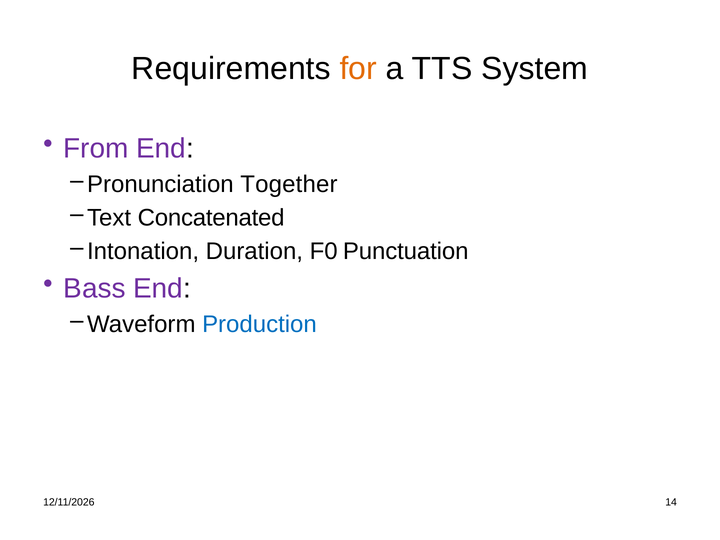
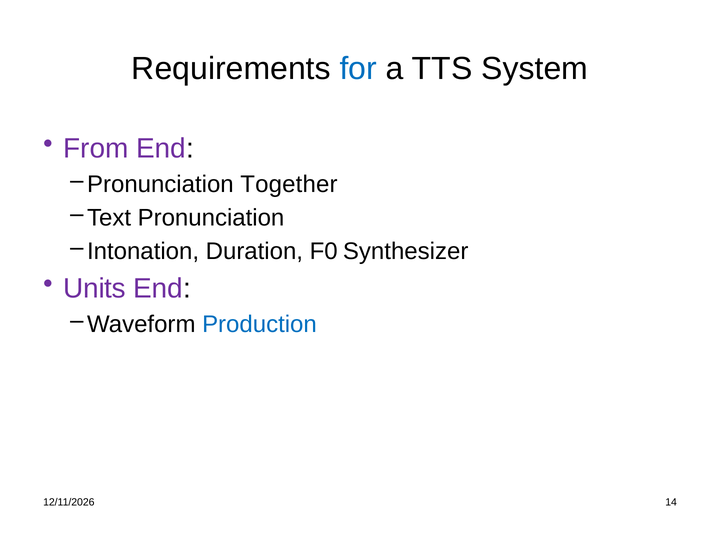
for colour: orange -> blue (358, 69)
Text Concatenated: Concatenated -> Pronunciation (211, 218)
Punctuation: Punctuation -> Synthesizer (406, 251)
Bass: Bass -> Units (95, 288)
